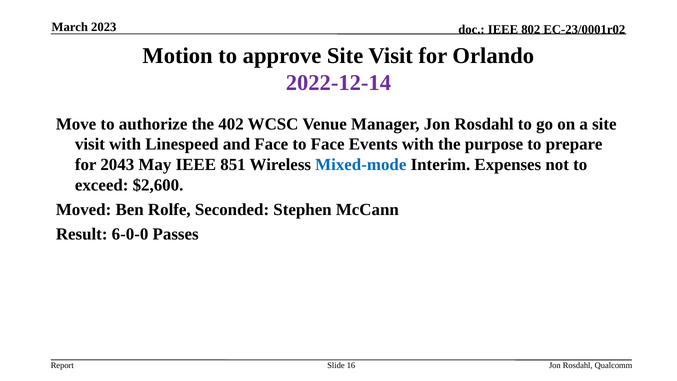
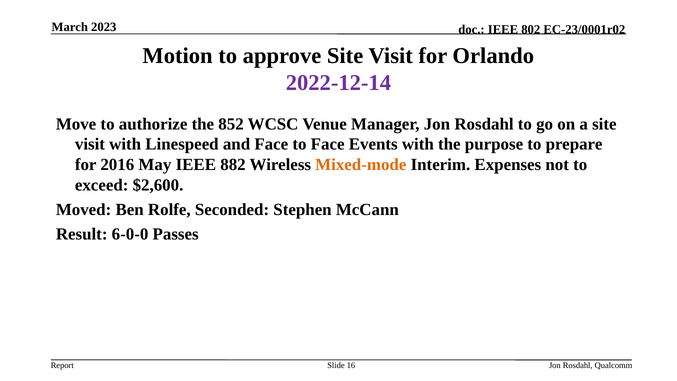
402: 402 -> 852 (231, 124)
2043: 2043 -> 2016 (117, 165)
851: 851 -> 882 (233, 165)
Mixed-mode colour: blue -> orange (361, 165)
